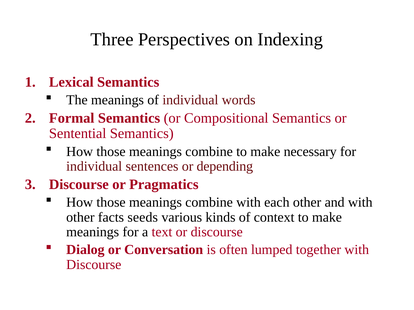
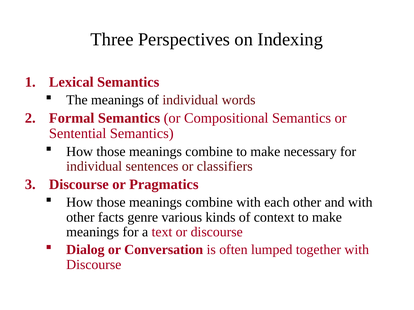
depending: depending -> classifiers (225, 167)
seeds: seeds -> genre (143, 218)
